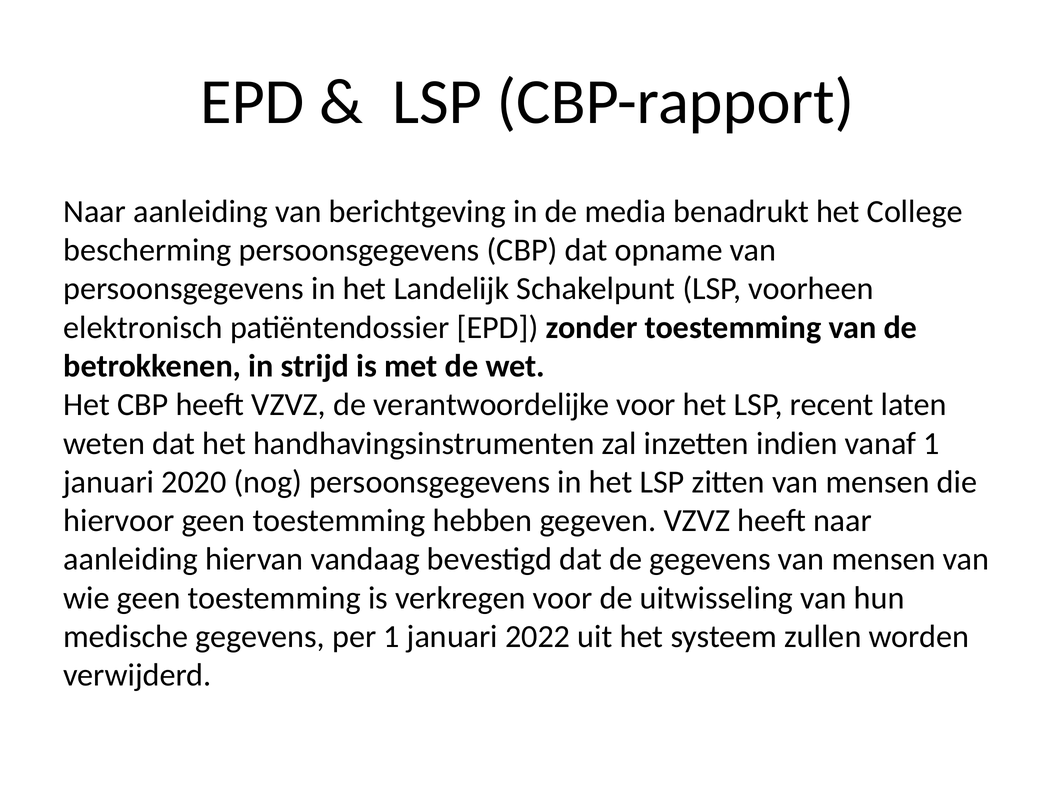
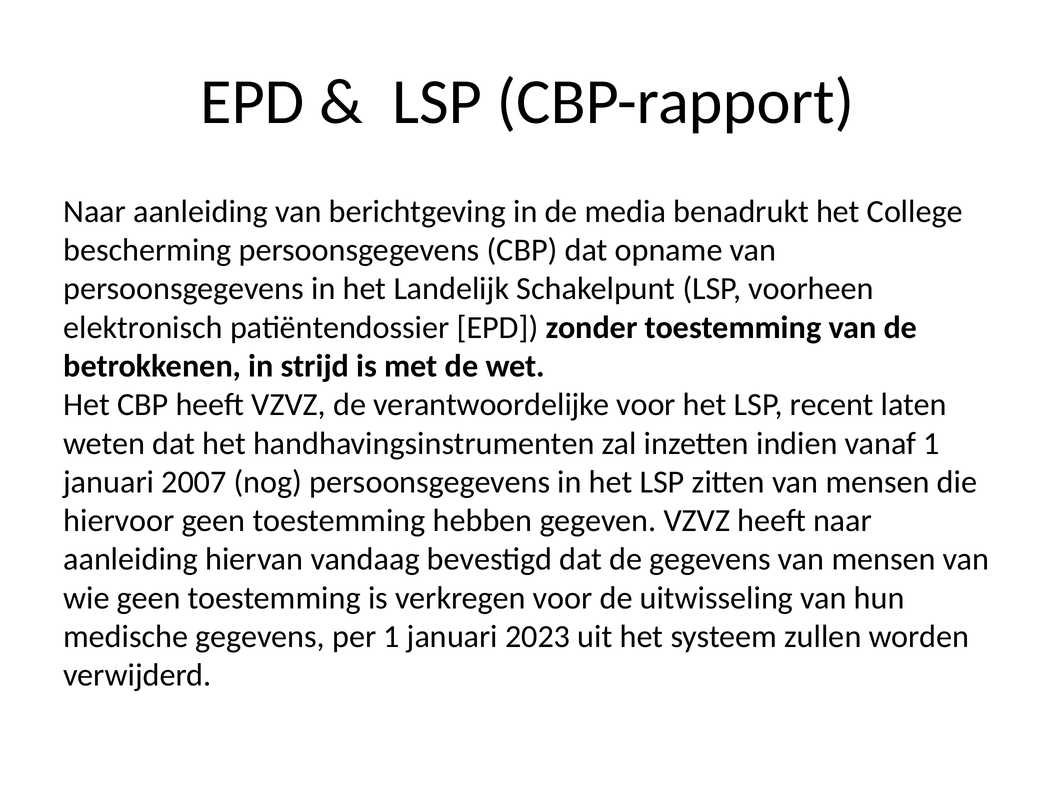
2020: 2020 -> 2007 (194, 482)
2022: 2022 -> 2023 (538, 637)
